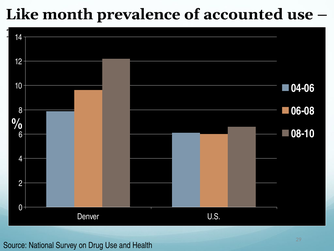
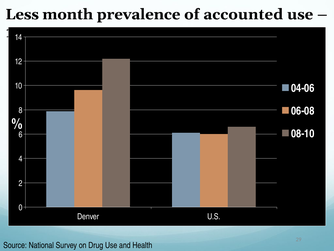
Like: Like -> Less (22, 14)
